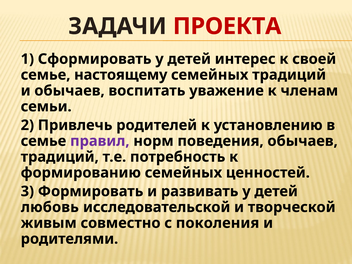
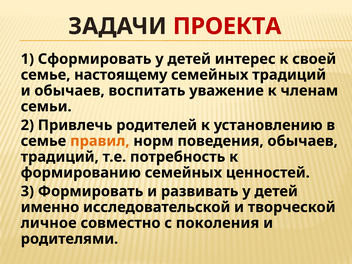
правил colour: purple -> orange (100, 141)
любовь: любовь -> именно (50, 207)
живым: живым -> личное (49, 223)
